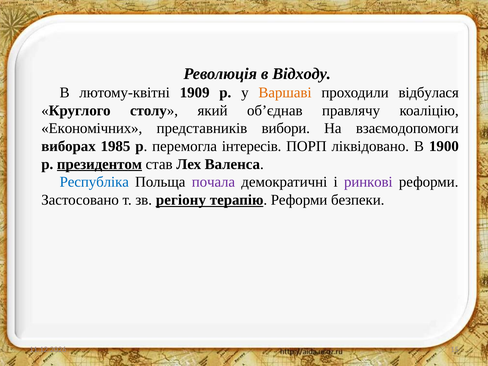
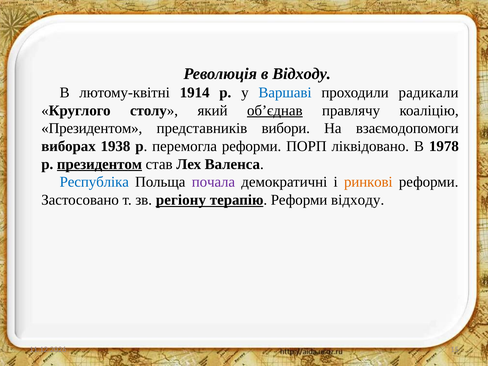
1909: 1909 -> 1914 (195, 93)
Варшаві colour: orange -> blue (285, 93)
відбулася: відбулася -> радикали (429, 93)
об’єднав underline: none -> present (275, 110)
Економічних: Економічних -> Президентом (92, 128)
1985: 1985 -> 1938 (115, 146)
перемогла інтересів: інтересів -> реформи (252, 146)
1900: 1900 -> 1978 (444, 146)
ринкові colour: purple -> orange (368, 182)
Реформи безпеки: безпеки -> відходу (358, 200)
